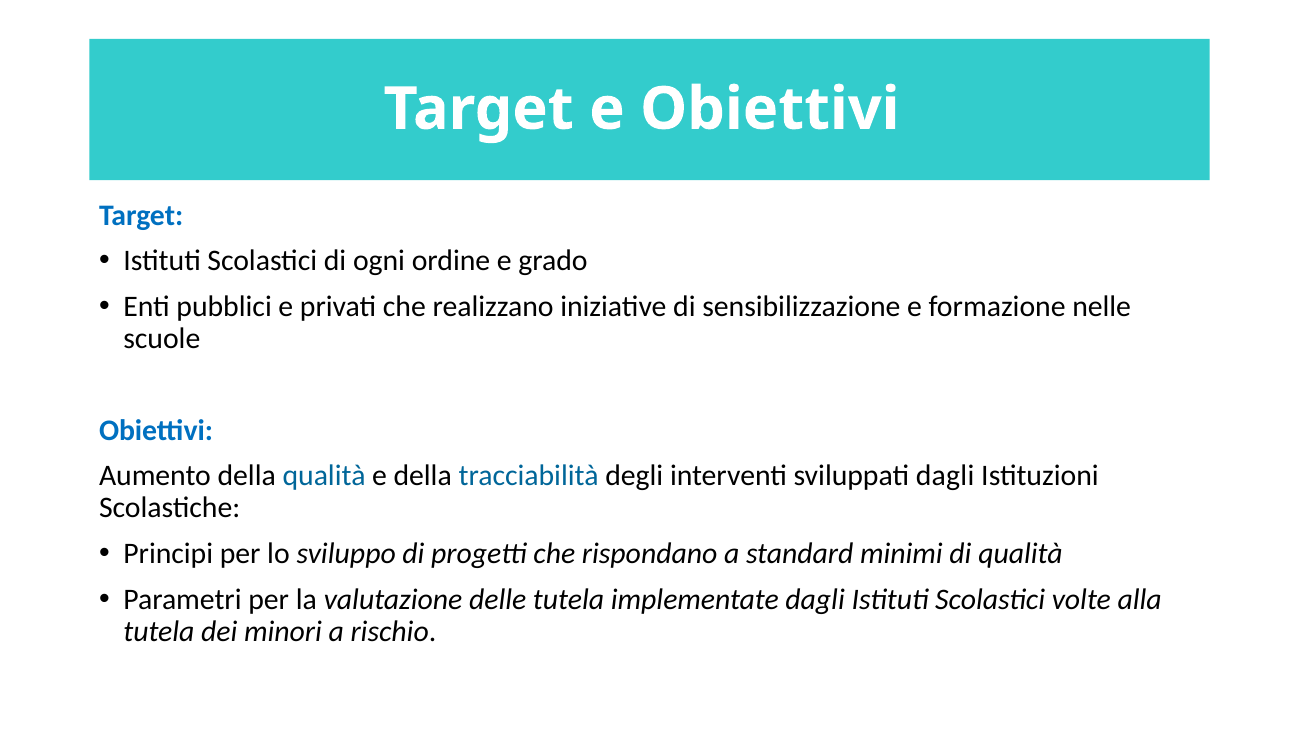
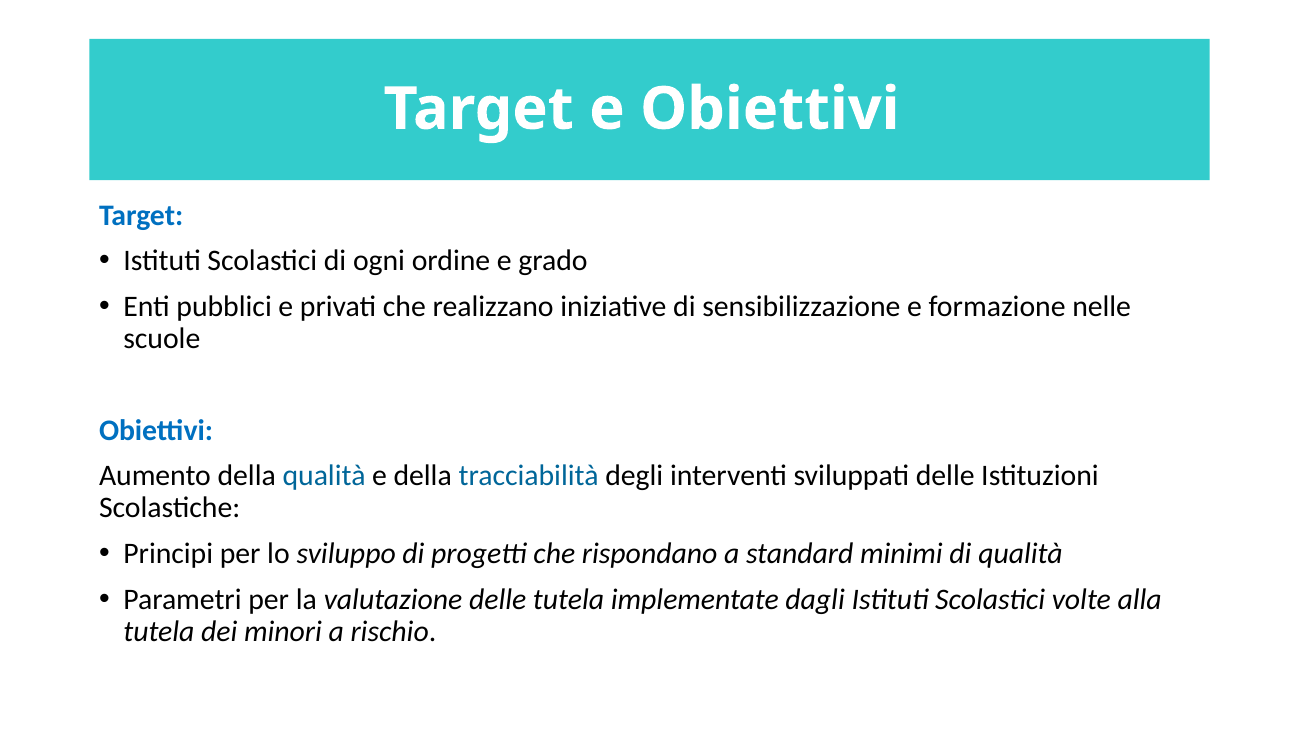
sviluppati dagli: dagli -> delle (945, 476)
